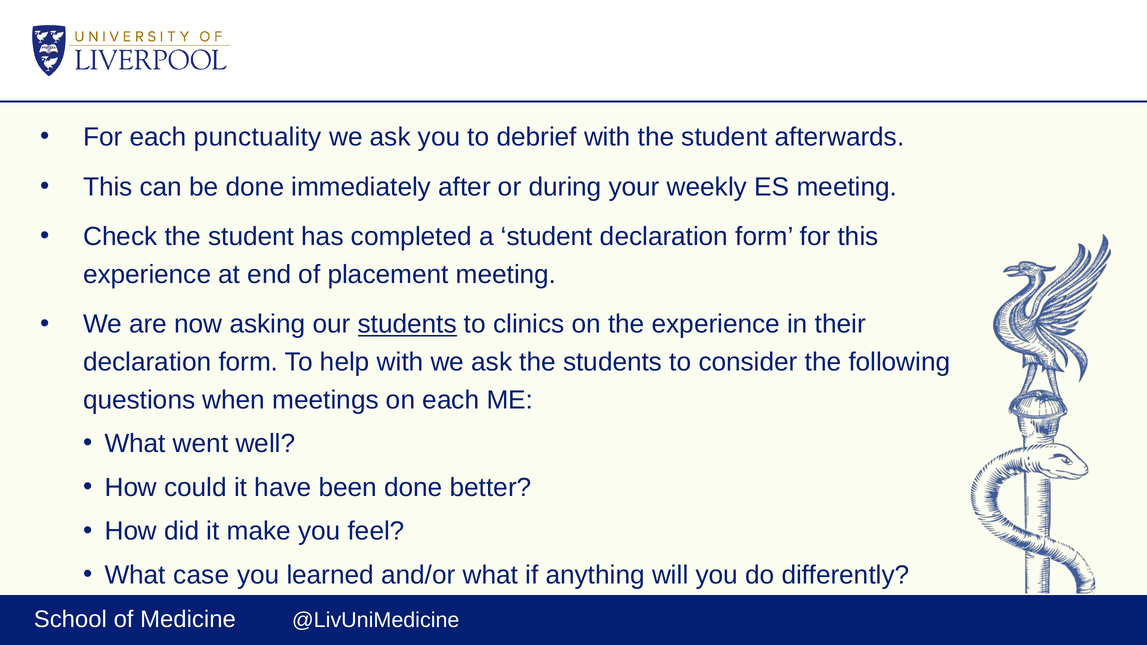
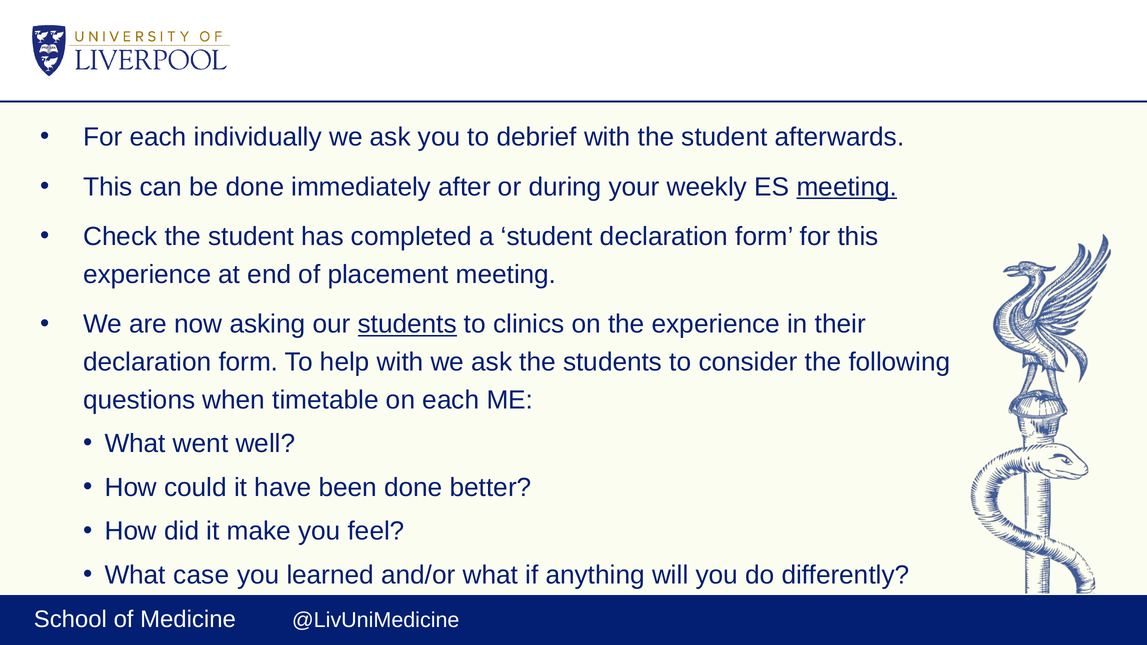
punctuality: punctuality -> individually (258, 137)
meeting underline: none -> present (847, 187)
meetings: meetings -> timetable (326, 400)
